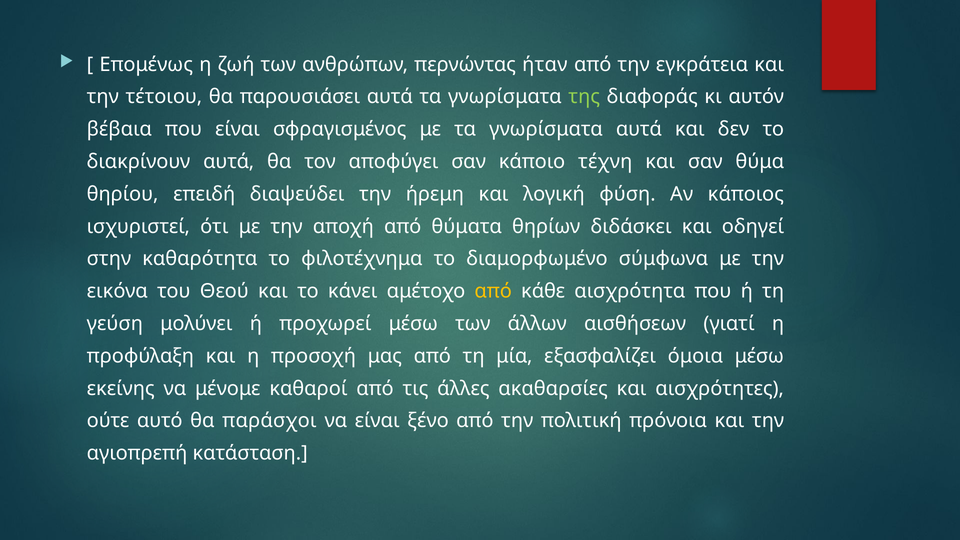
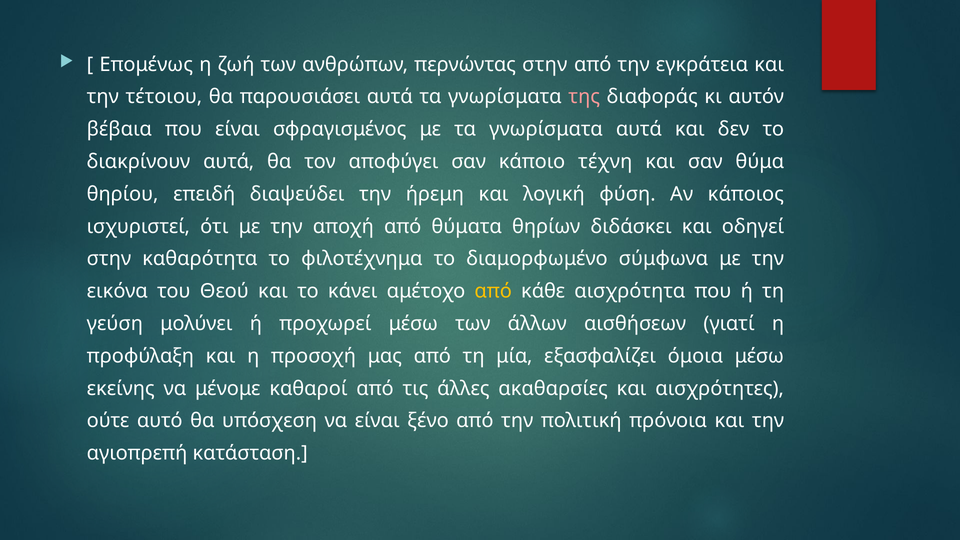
περνώντας ήταν: ήταν -> στην (545, 64)
της colour: light green -> pink (584, 97)
παράσχοι: παράσχοι -> υπόσχεση (270, 421)
